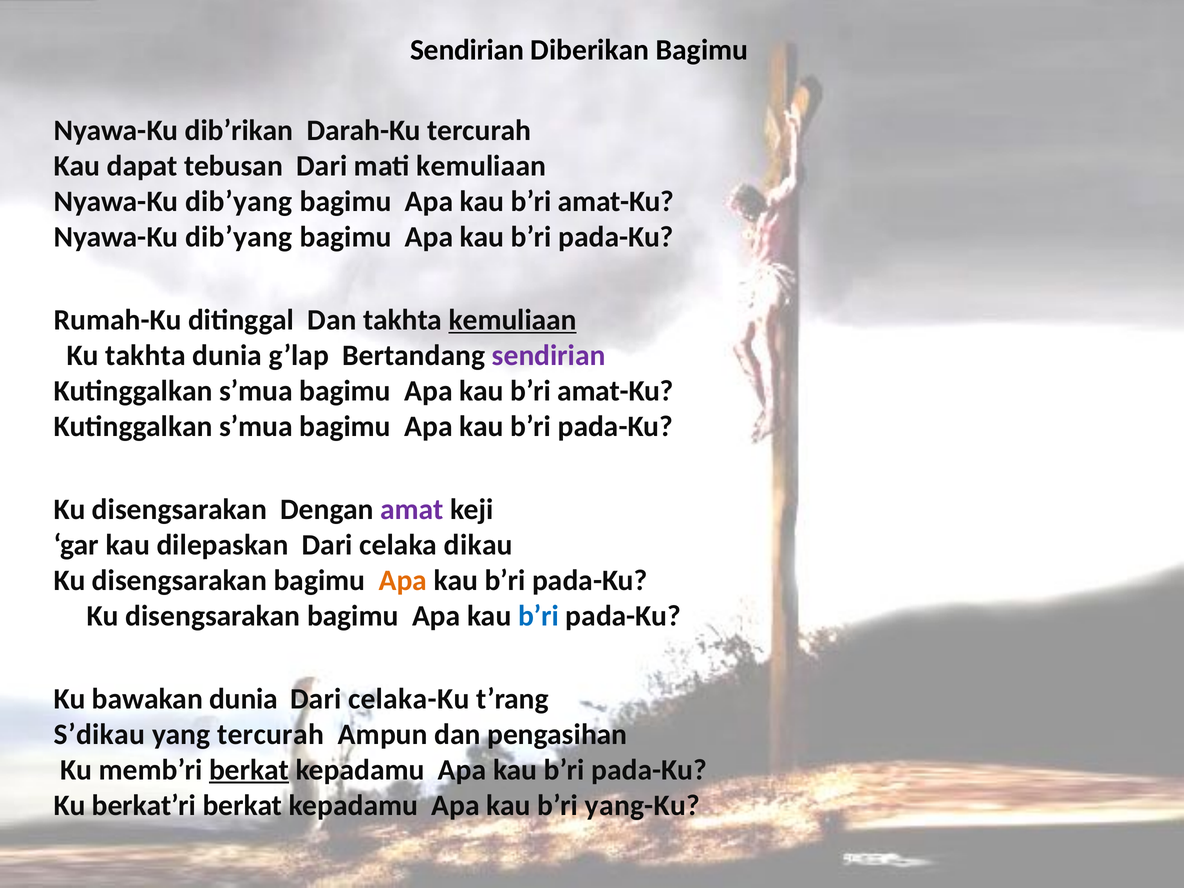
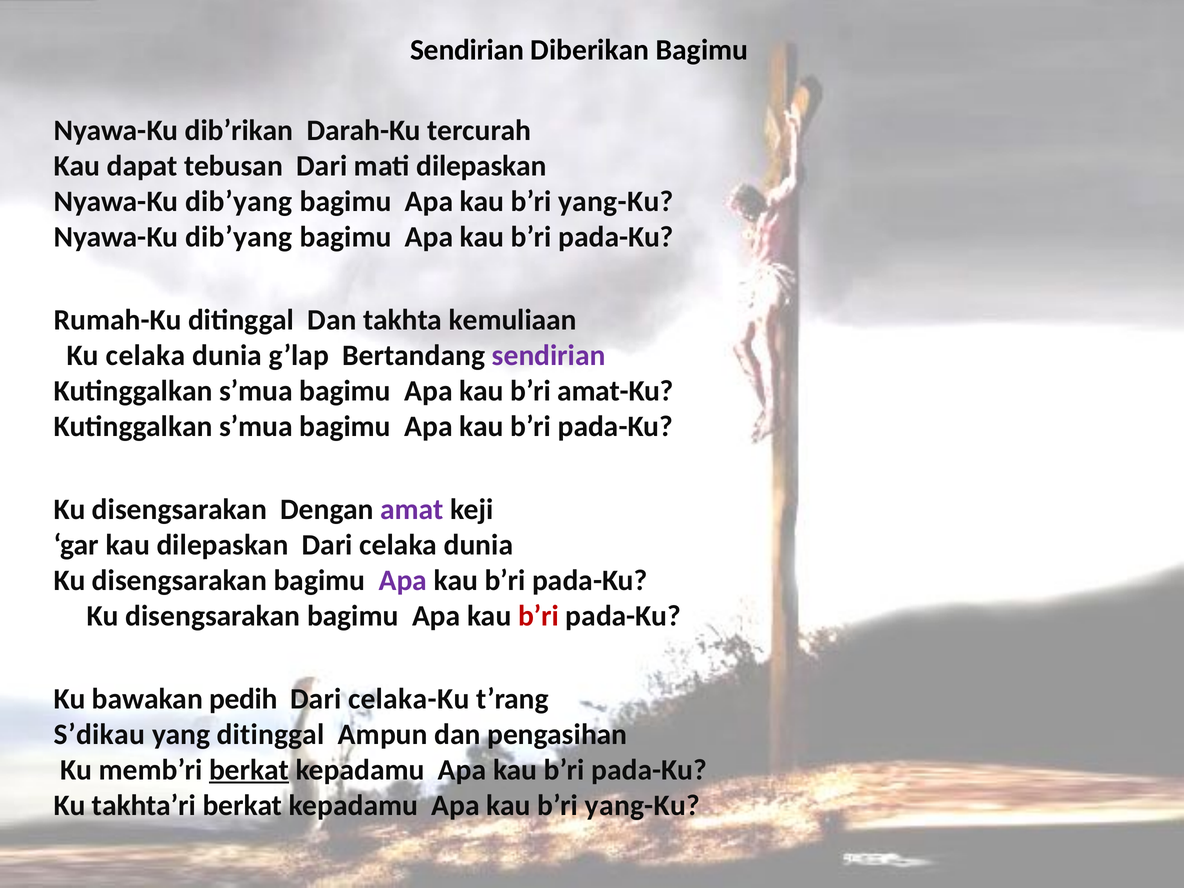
mati kemuliaan: kemuliaan -> dilepaskan (481, 166)
amat-Ku: amat-Ku -> yang-Ku (616, 202)
kemuliaan underline: present -> none (513, 320)
Ku takhta: takhta -> celaka (146, 356)
Dari celaka dikau: dikau -> dunia (478, 545)
Apa colour: orange -> purple (403, 580)
b’ri colour: blue -> red (539, 616)
bawakan dunia: dunia -> pedih (243, 699)
yang tercurah: tercurah -> ditinggal (271, 734)
berkat’ri: berkat’ri -> takhta’ri (144, 805)
